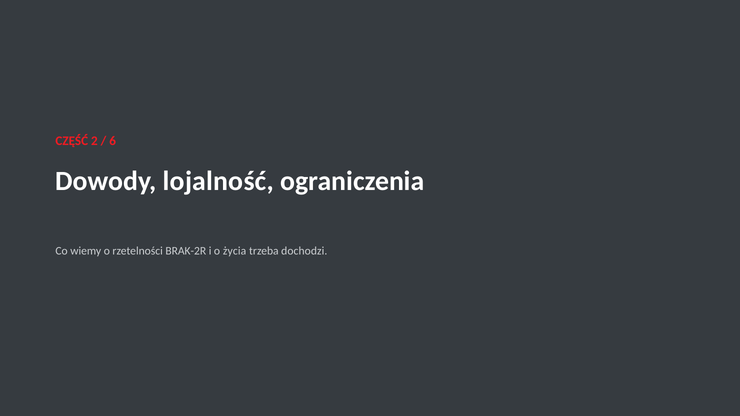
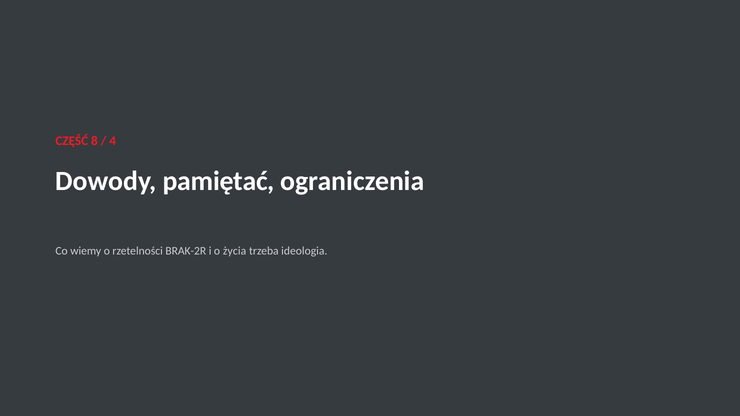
2: 2 -> 8 (94, 141)
6: 6 -> 4 (113, 141)
lojalność: lojalność -> pamiętać (219, 181)
dochodzi: dochodzi -> ideologia (304, 251)
